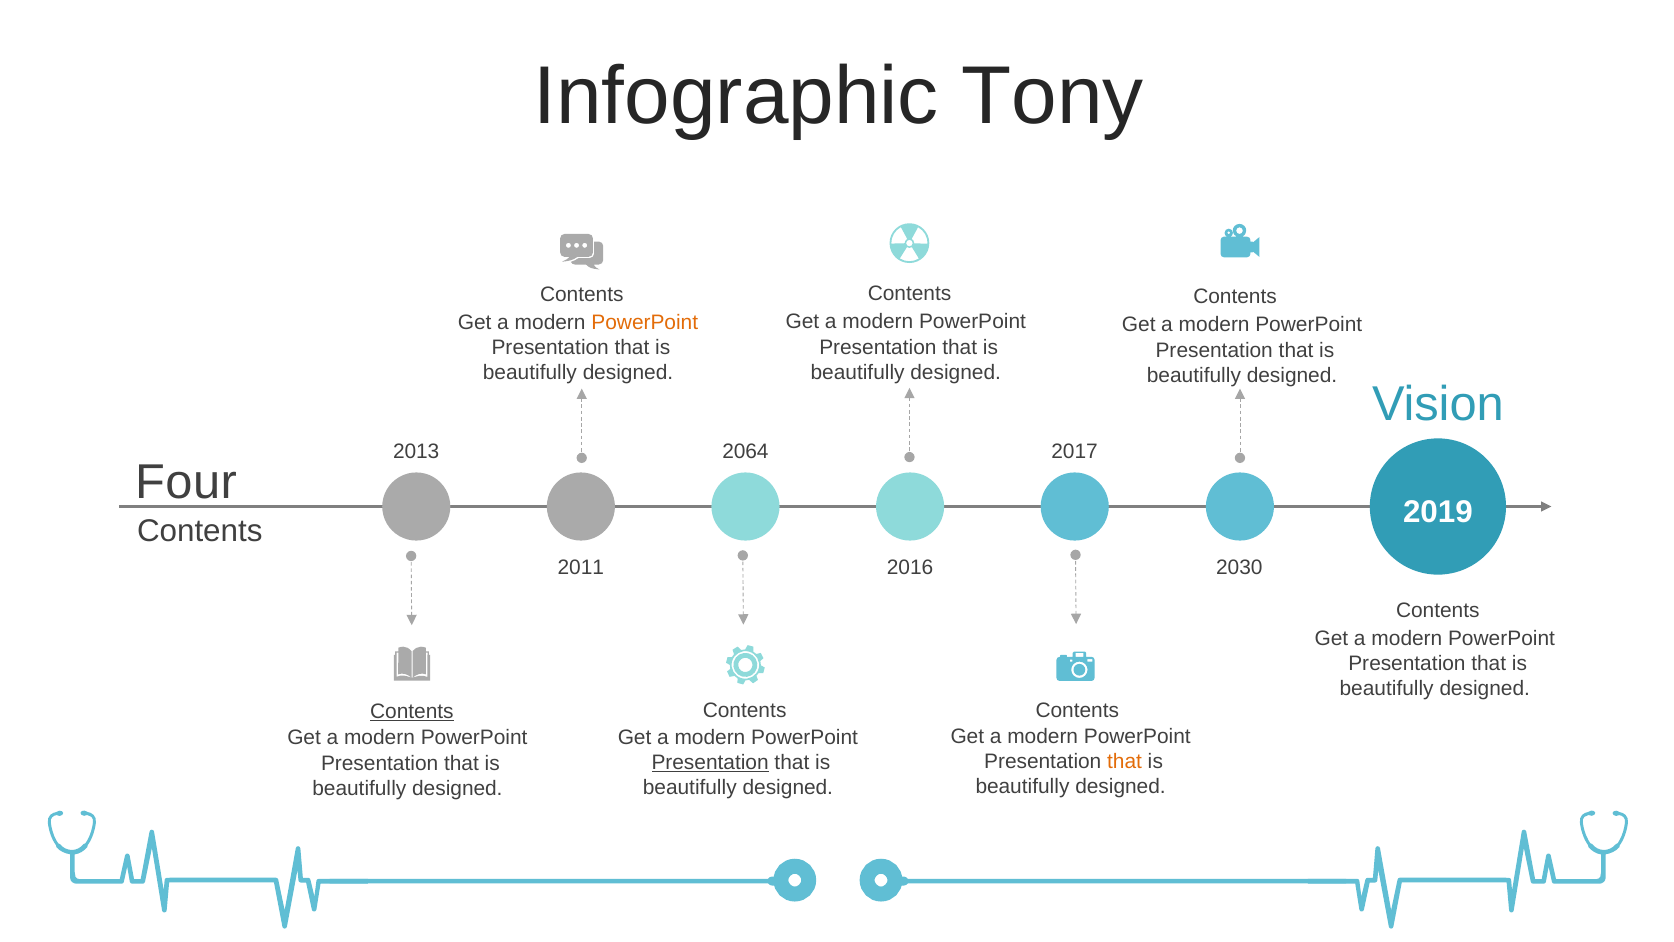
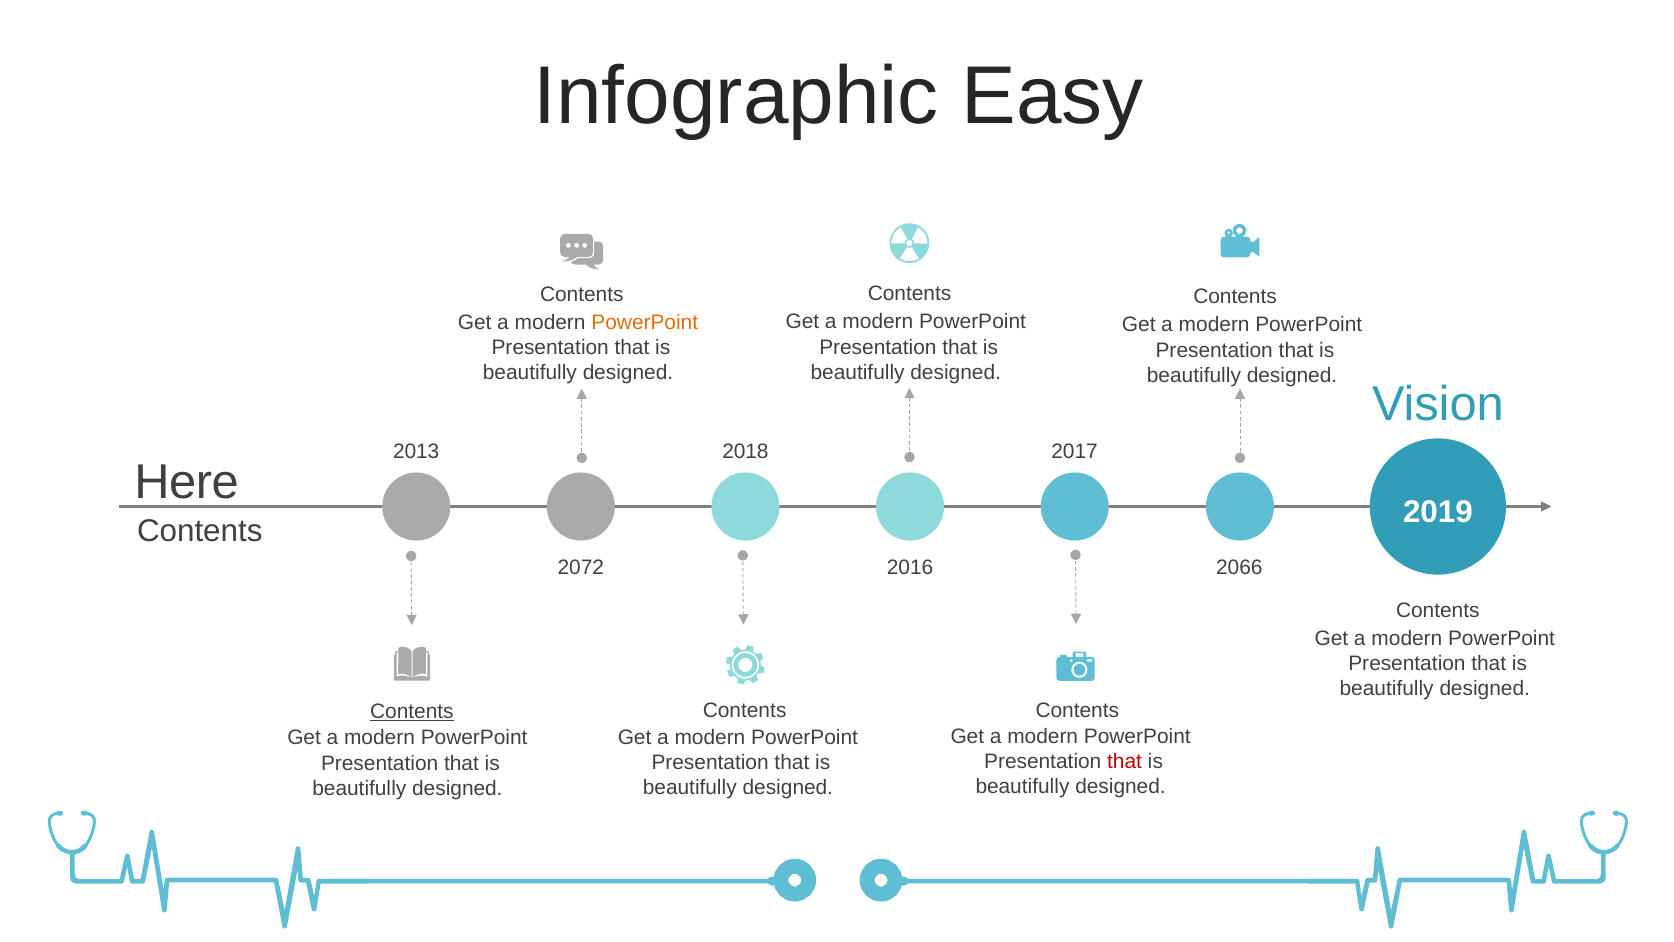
Tony: Tony -> Easy (1053, 97)
2064: 2064 -> 2018 (745, 451)
Four: Four -> Here (187, 482)
2011: 2011 -> 2072 (581, 568)
2030: 2030 -> 2066 (1239, 568)
that colour: orange -> red (1125, 762)
Presentation underline: present -> none (710, 762)
